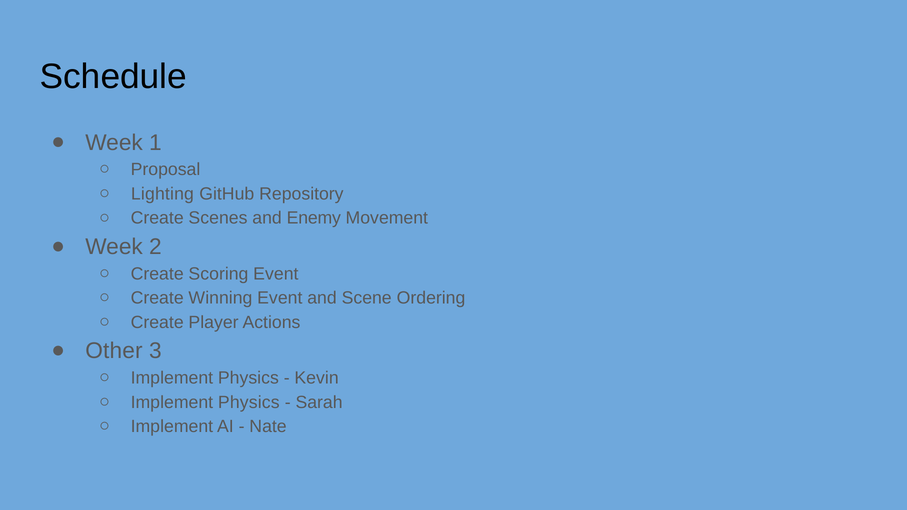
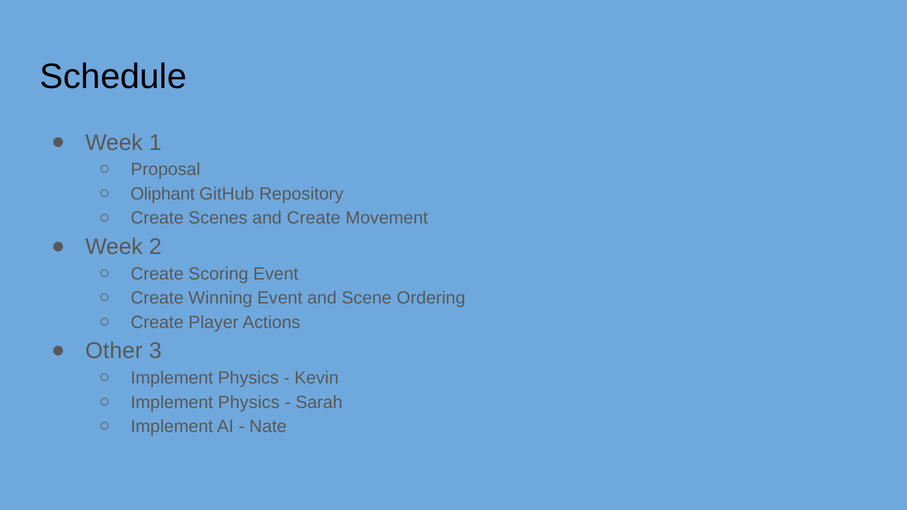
Lighting: Lighting -> Oliphant (163, 194)
and Enemy: Enemy -> Create (314, 218)
